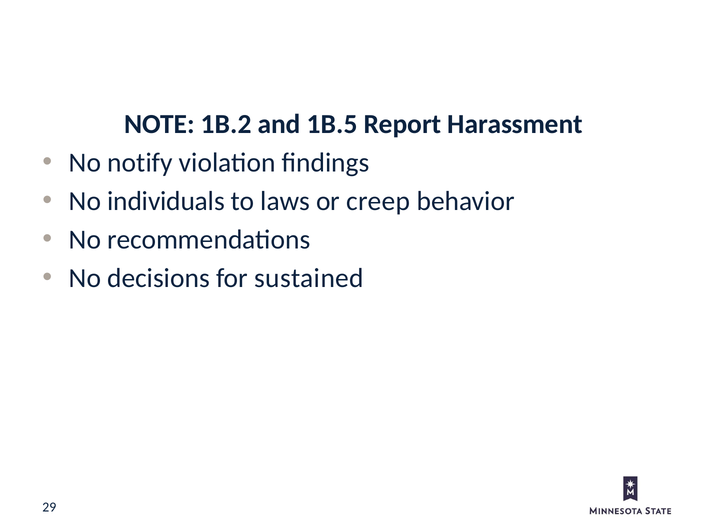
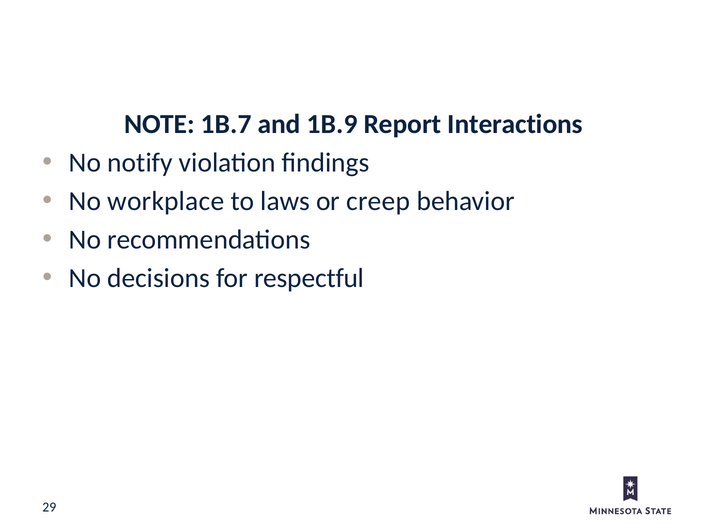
1B.2: 1B.2 -> 1B.7 (226, 124)
1B.5: 1B.5 -> 1B.9 (332, 124)
Harassment: Harassment -> Interactions (515, 124)
individuals: individuals -> workplace (166, 201)
sustained: sustained -> respectful (309, 278)
